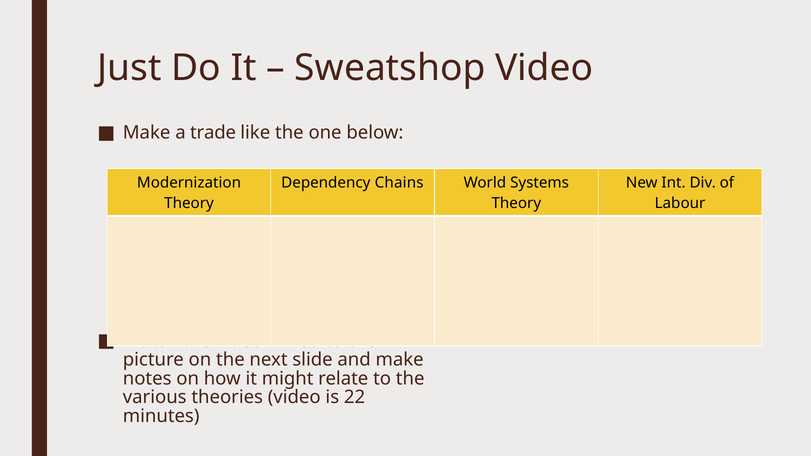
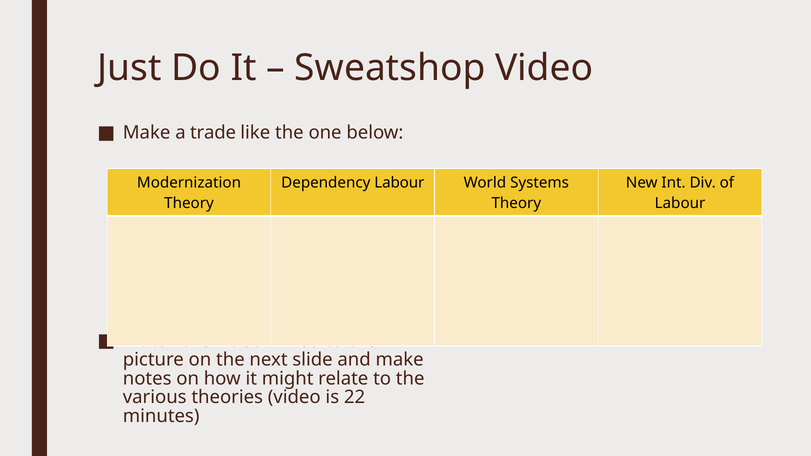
Dependency Chains: Chains -> Labour (399, 183)
